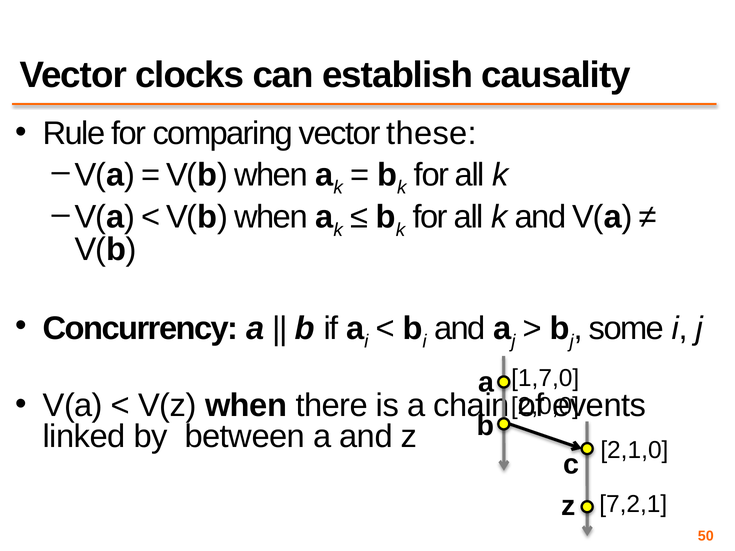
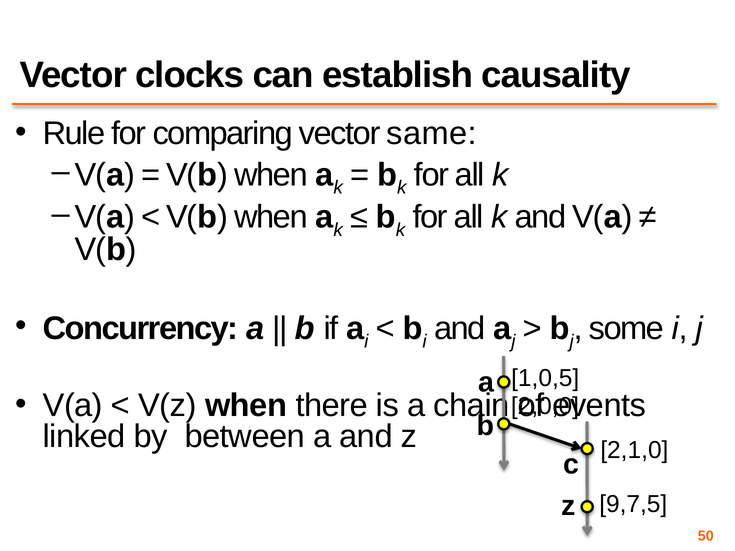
these: these -> same (432, 134)
1,7,0: 1,7,0 -> 1,0,5 (545, 378)
7,2,1: 7,2,1 -> 9,7,5 (633, 504)
